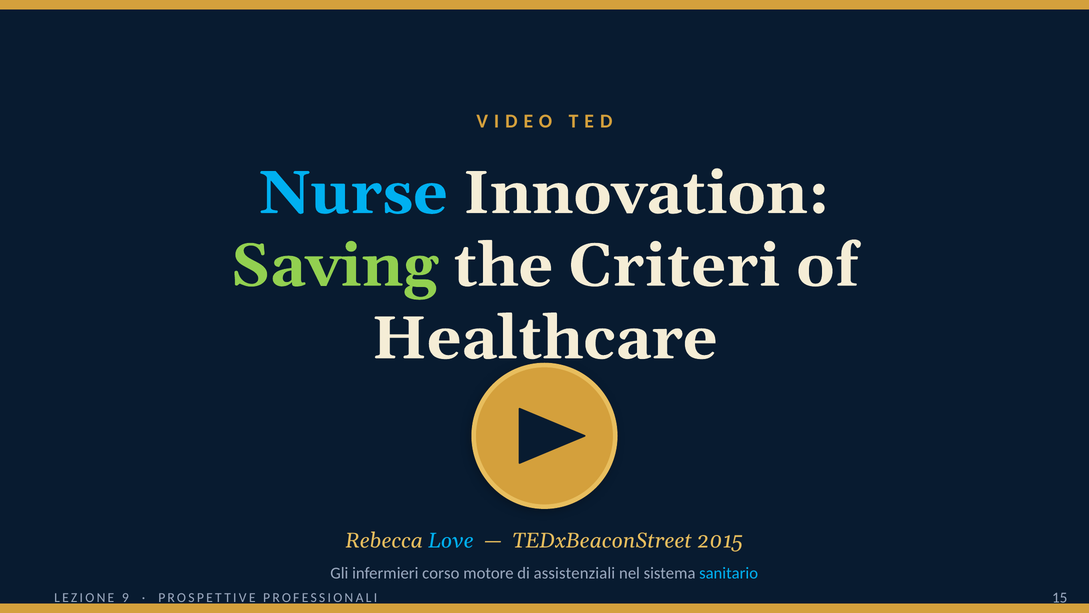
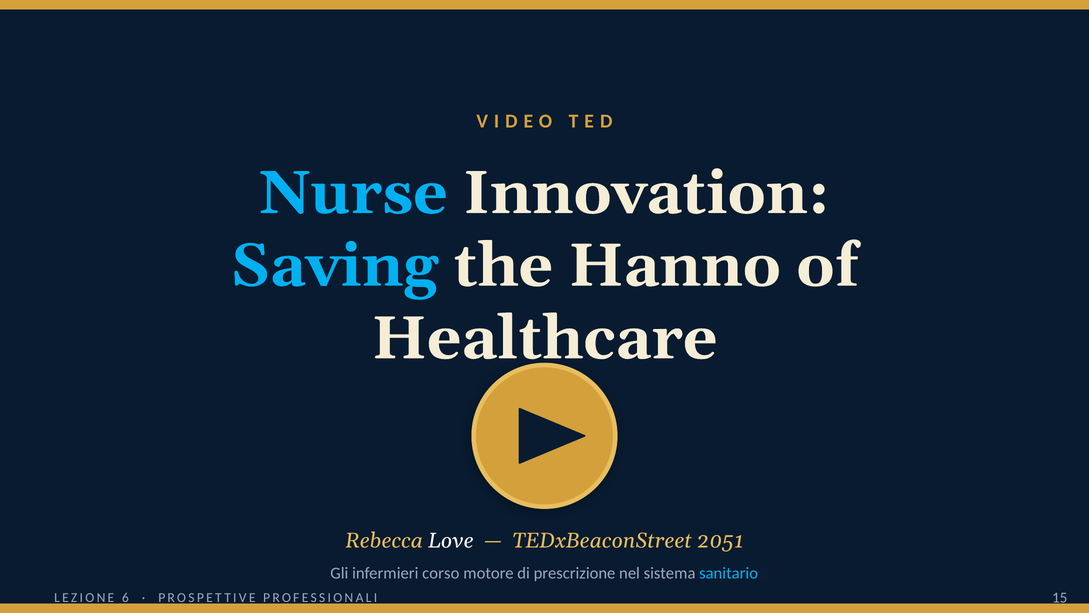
Saving colour: light green -> light blue (334, 266)
Criteri: Criteri -> Hanno (675, 266)
Love colour: light blue -> white (451, 540)
2015: 2015 -> 2051 (720, 540)
assistenziali: assistenziali -> prescrizione (575, 573)
9: 9 -> 6 (125, 597)
